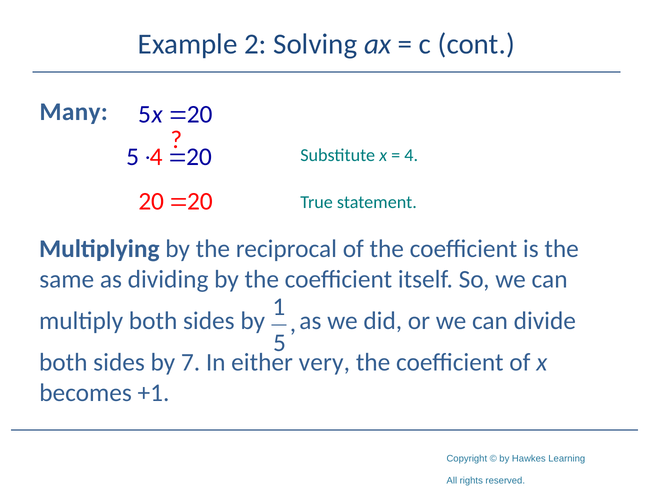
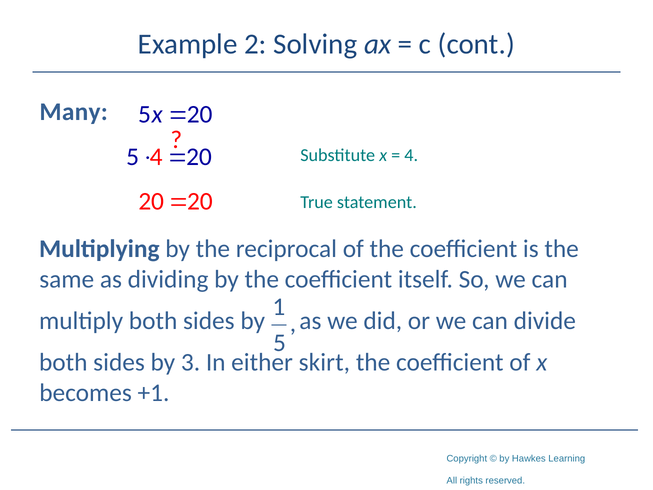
7: 7 -> 3 (191, 362)
very: very -> skirt (324, 362)
